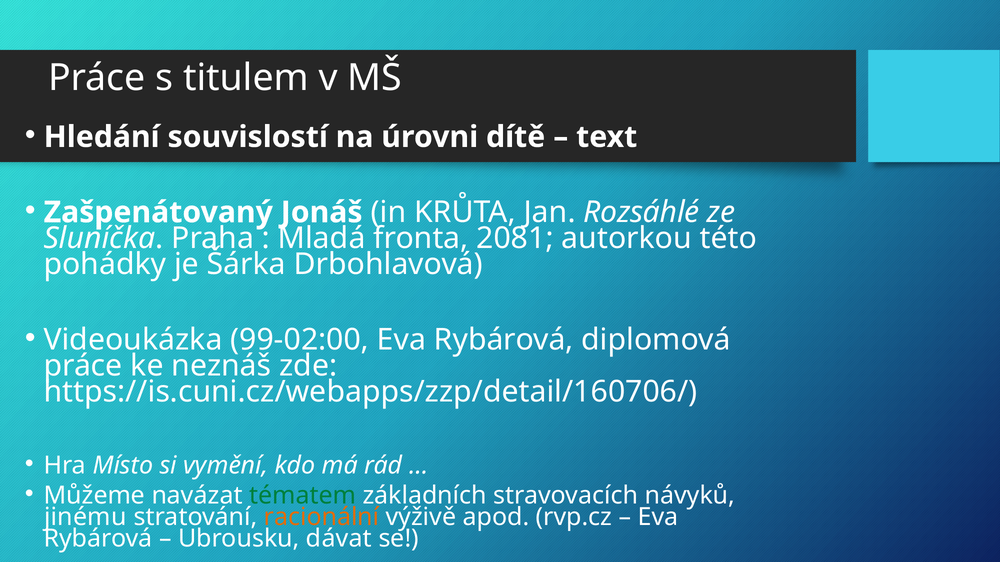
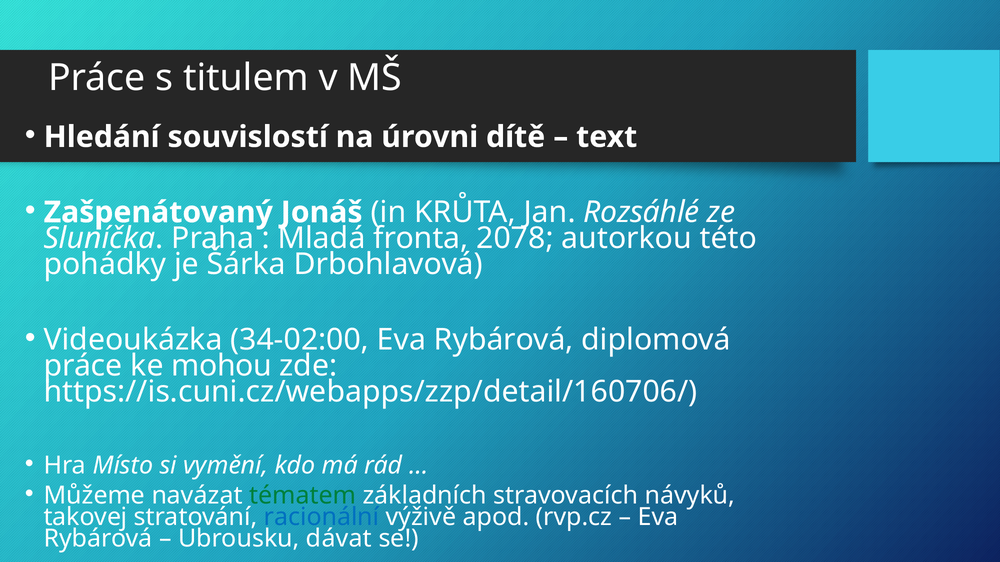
2081: 2081 -> 2078 (515, 239)
99-02:00: 99-02:00 -> 34-02:00 (300, 340)
neznáš: neznáš -> mohou (222, 366)
jinému: jinému -> takovej (86, 517)
racionální colour: orange -> blue (322, 517)
